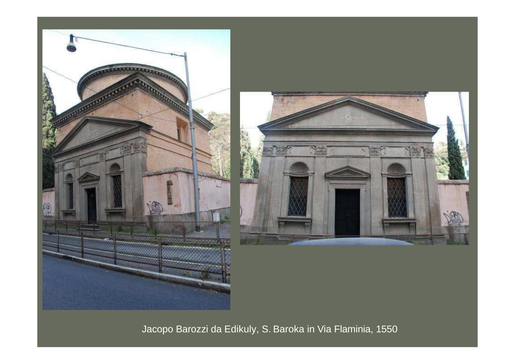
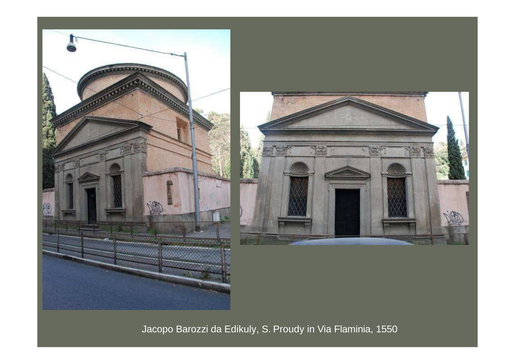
Baroka: Baroka -> Proudy (289, 329)
